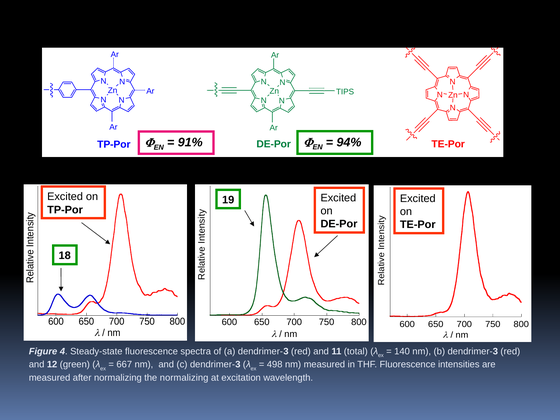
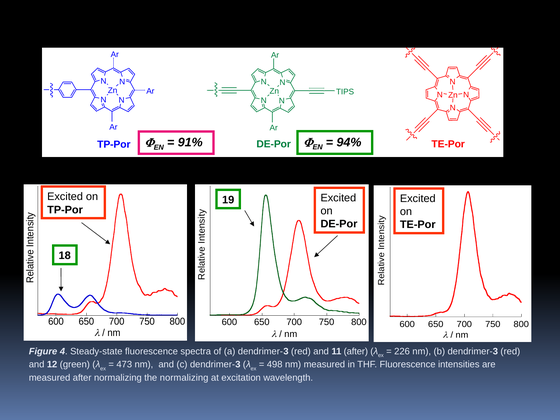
11 total: total -> after (356, 351)
140: 140 -> 226 (402, 351)
667: 667 -> 473 (124, 364)
